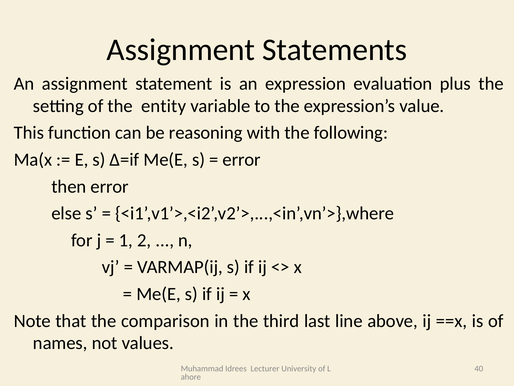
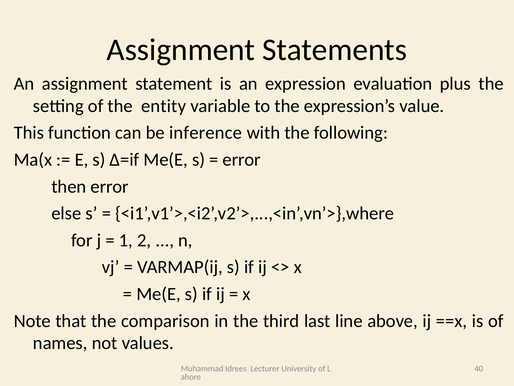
reasoning: reasoning -> inference (206, 133)
